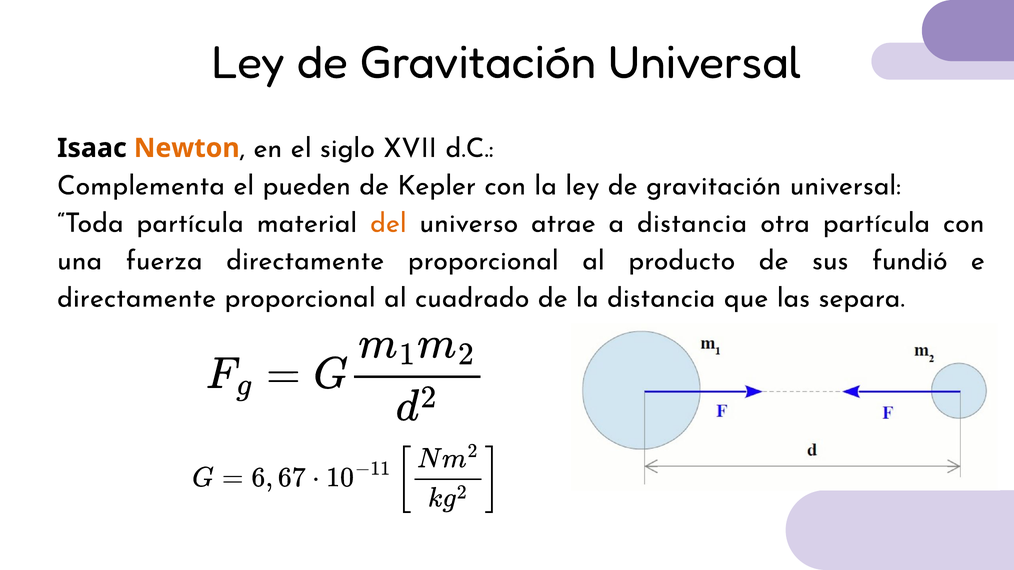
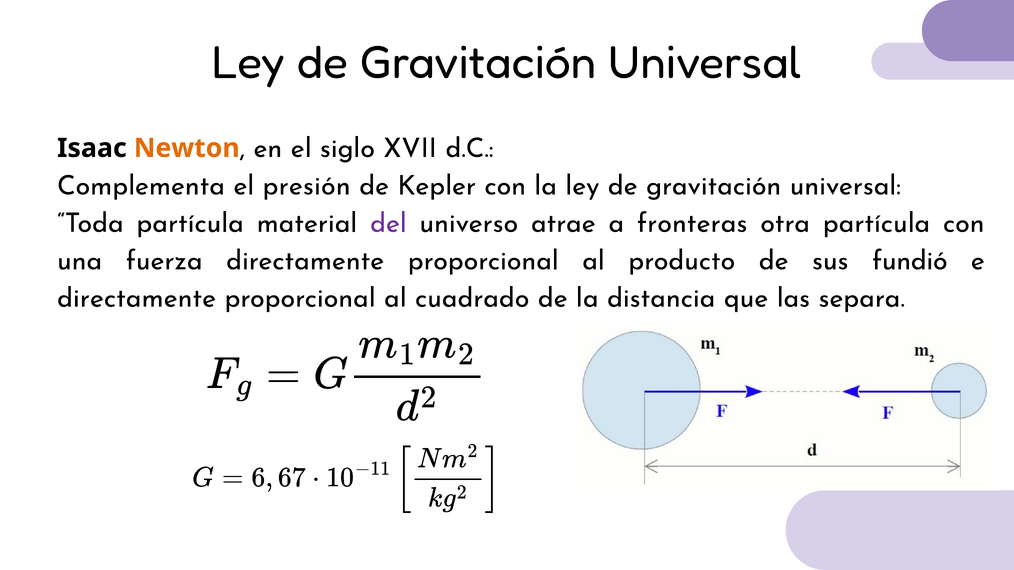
pueden: pueden -> presión (307, 186)
del colour: orange -> purple (388, 223)
a distancia: distancia -> fronteras (692, 223)
